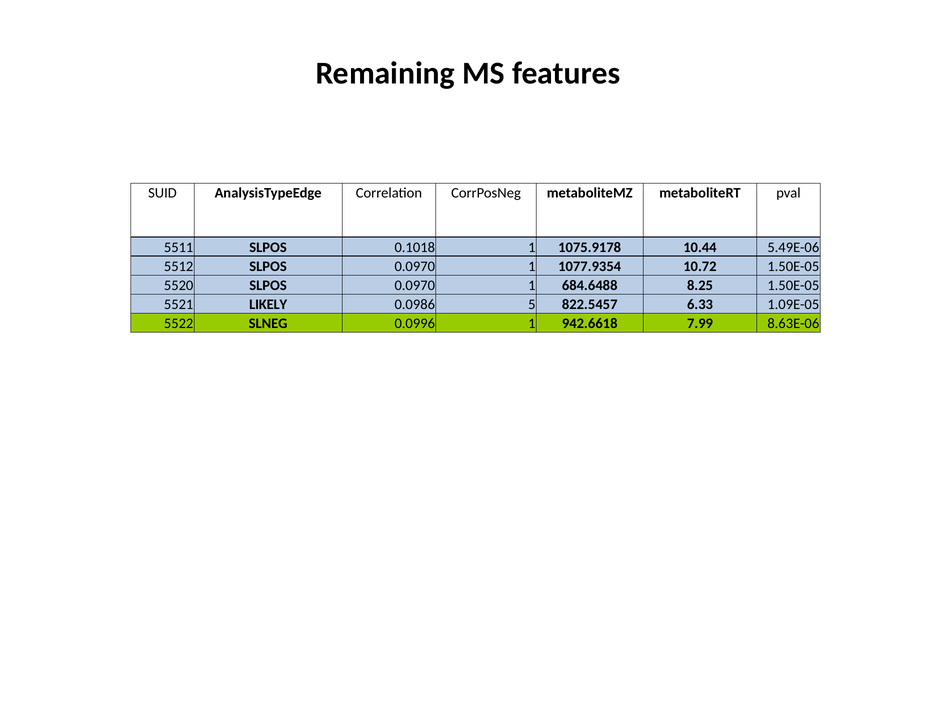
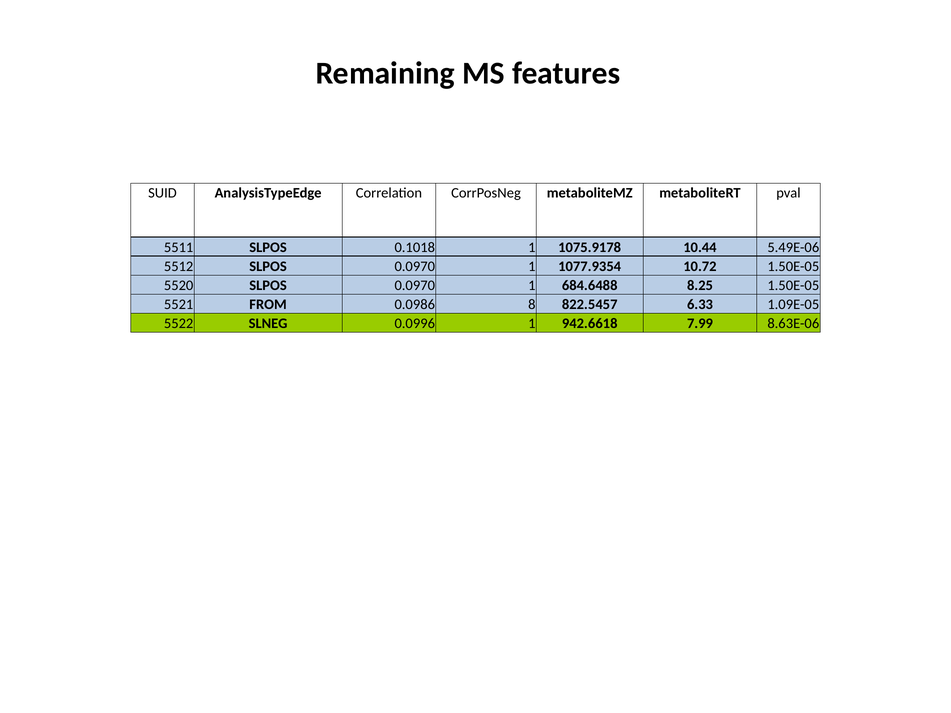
LIKELY: LIKELY -> FROM (268, 304)
5: 5 -> 8 (532, 304)
